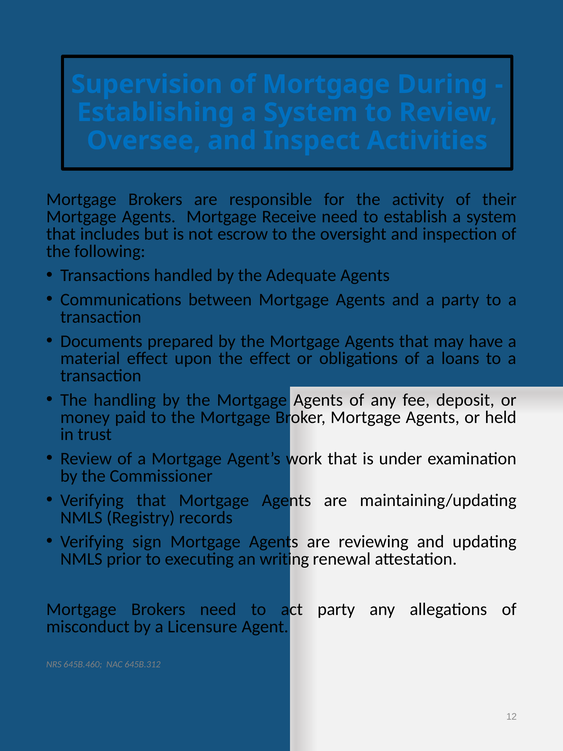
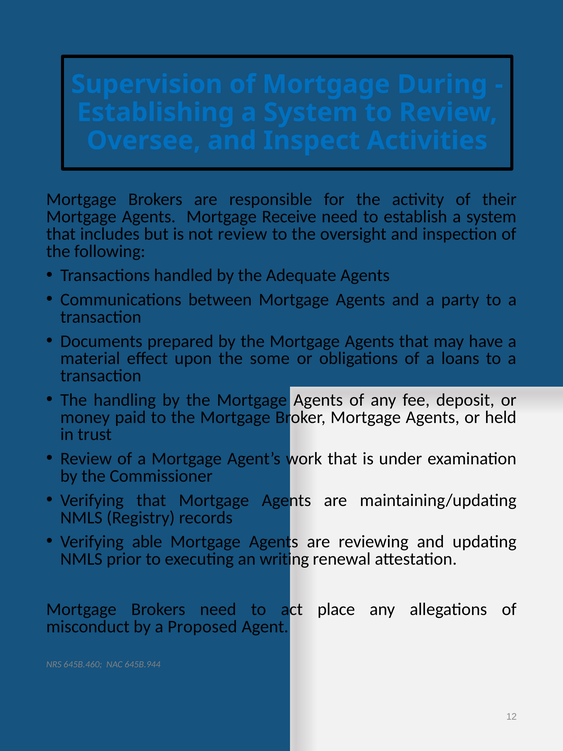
not escrow: escrow -> review (243, 234)
the effect: effect -> some (270, 358)
sign: sign -> able (147, 542)
act party: party -> place (336, 609)
Licensure: Licensure -> Proposed (202, 626)
645B.312: 645B.312 -> 645B.944 (143, 664)
